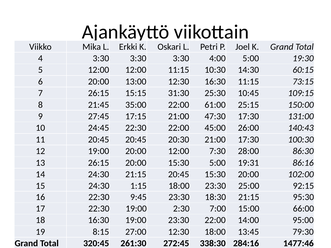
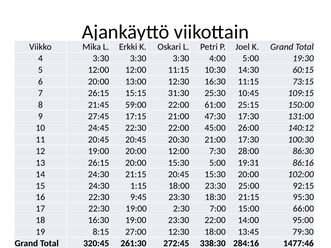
35:00: 35:00 -> 59:00 (136, 105)
140:43: 140:43 -> 140:12 (301, 128)
